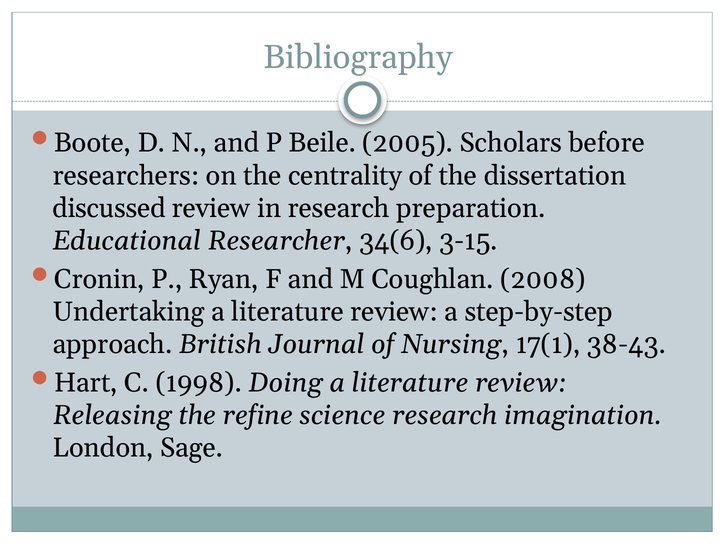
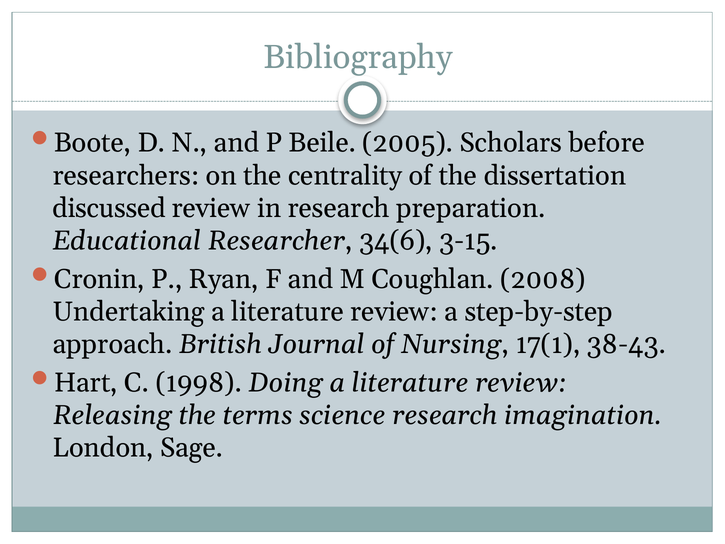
refine: refine -> terms (258, 415)
